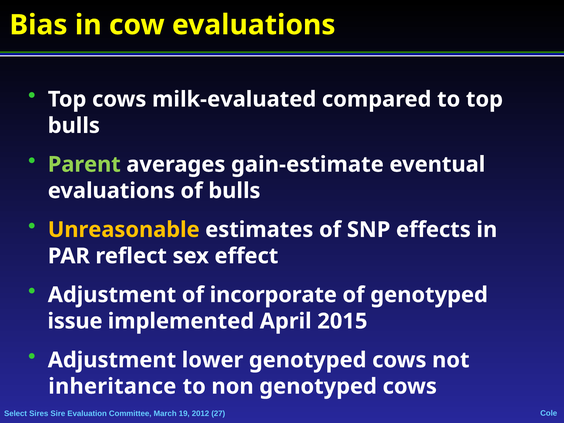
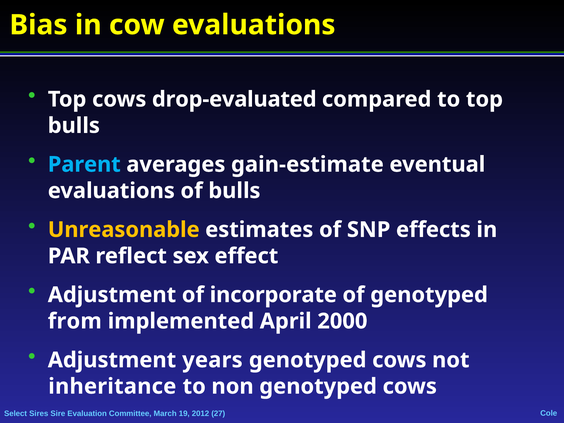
milk-evaluated: milk-evaluated -> drop-evaluated (234, 99)
Parent colour: light green -> light blue (84, 164)
issue: issue -> from (75, 321)
2015: 2015 -> 2000 (342, 321)
lower: lower -> years (212, 360)
